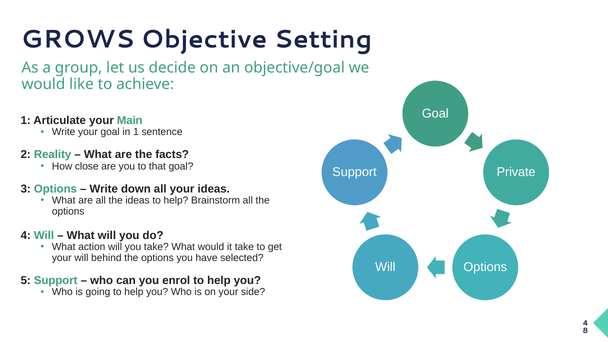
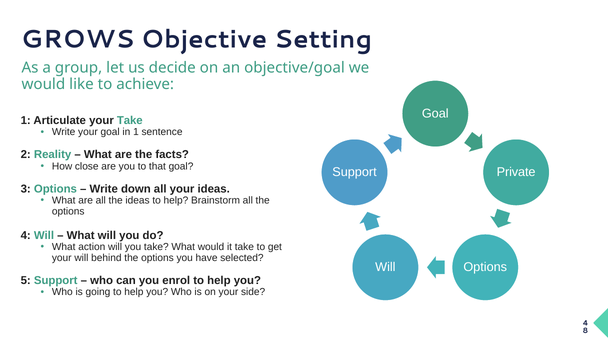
your Main: Main -> Take (130, 121)
